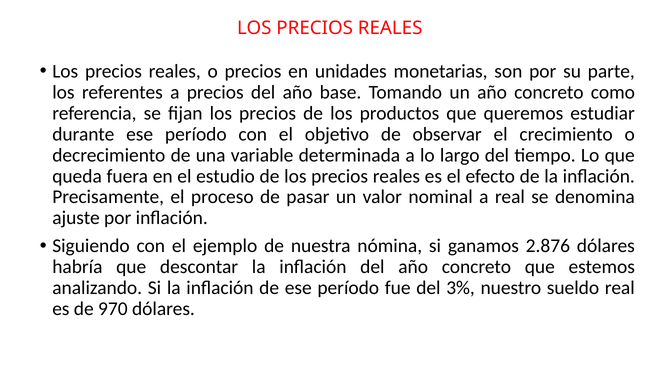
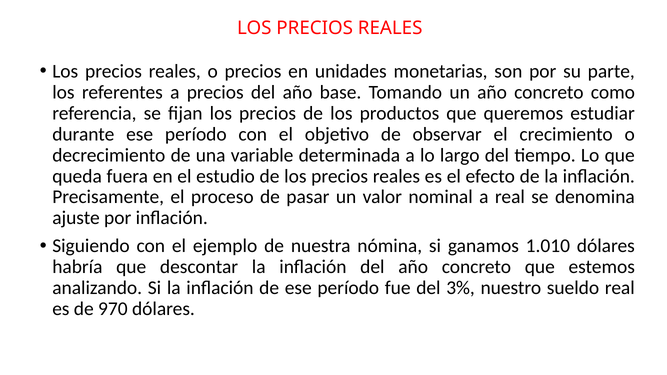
2.876: 2.876 -> 1.010 (548, 246)
